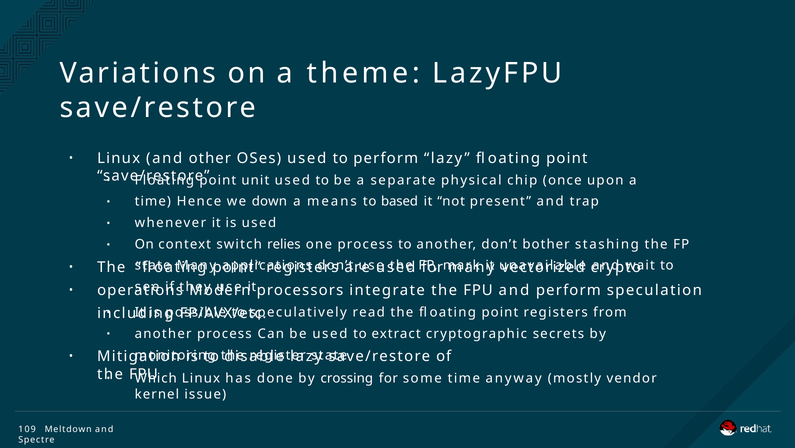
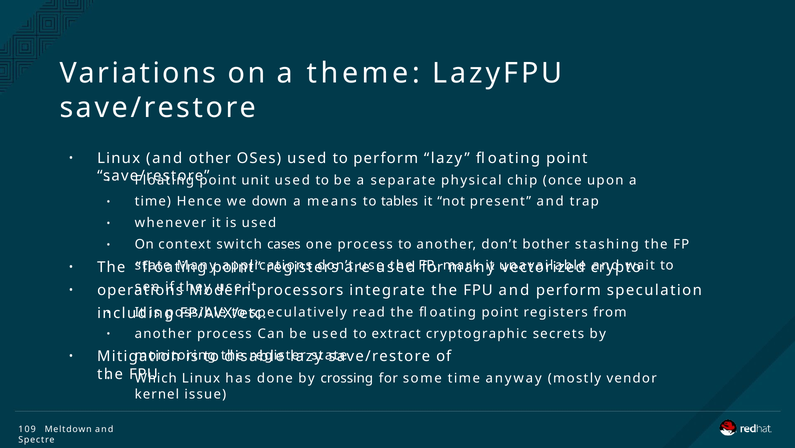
based: based -> tables (400, 201)
relies: relies -> cases (284, 244)
